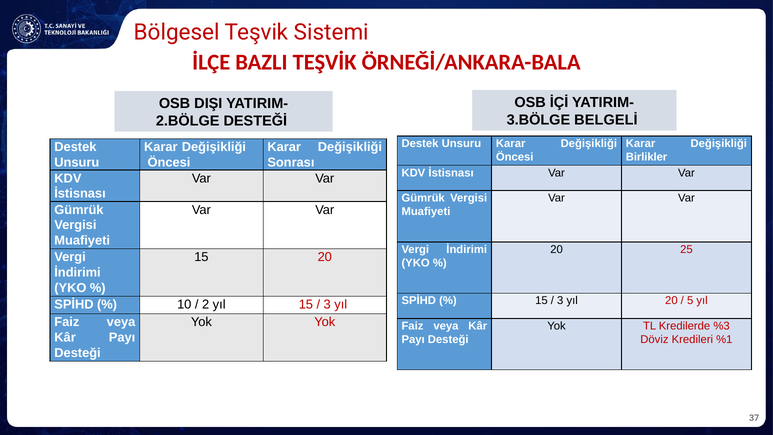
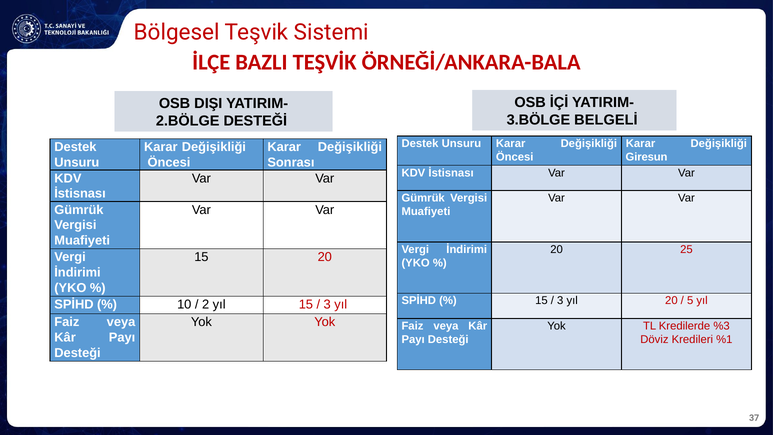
Birlikler: Birlikler -> Giresun (647, 157)
